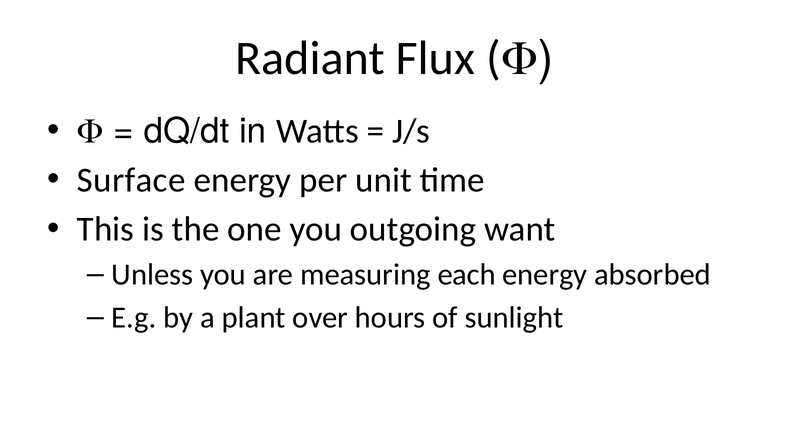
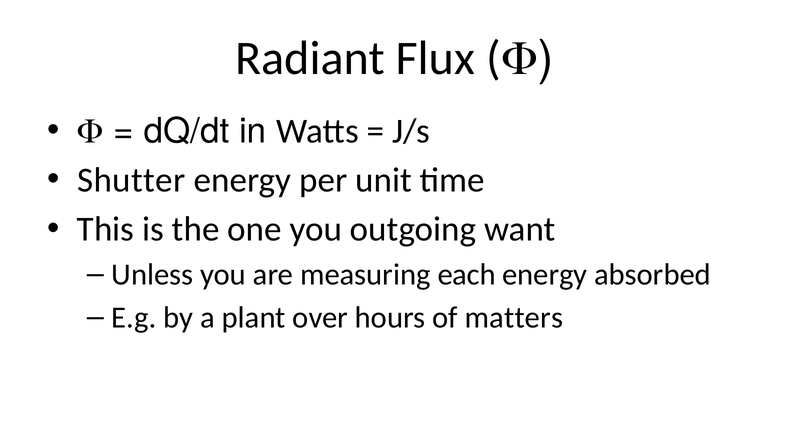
Surface: Surface -> Shutter (131, 180)
sunlight: sunlight -> matters (514, 318)
